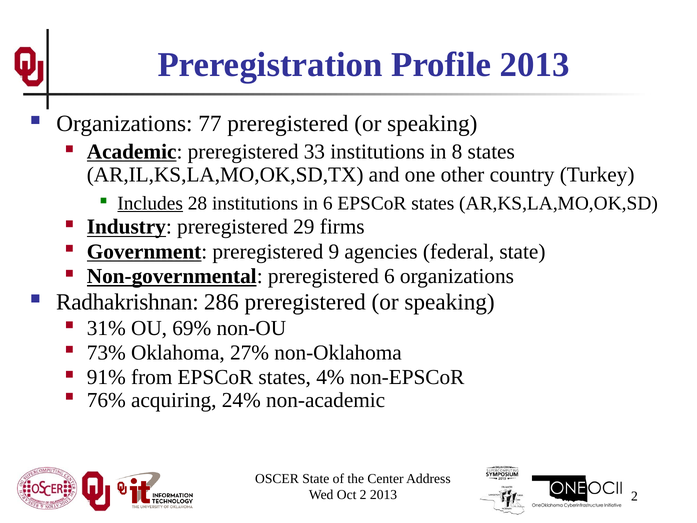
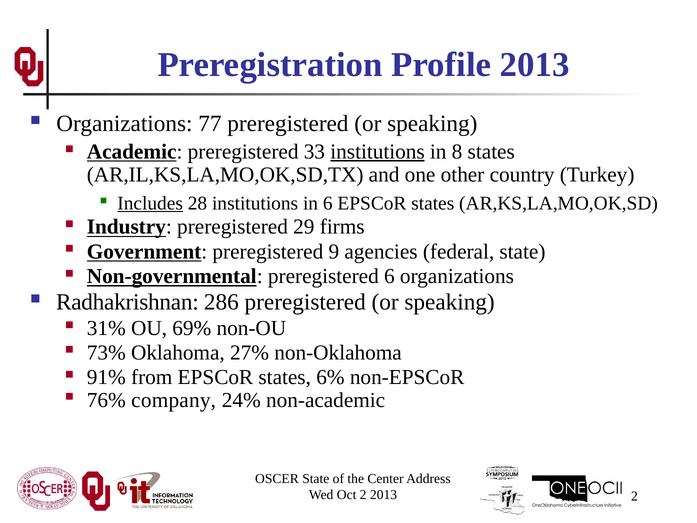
institutions underline: none -> present (378, 152)
4%: 4% -> 6% (330, 377)
acquiring: acquiring -> company (174, 400)
